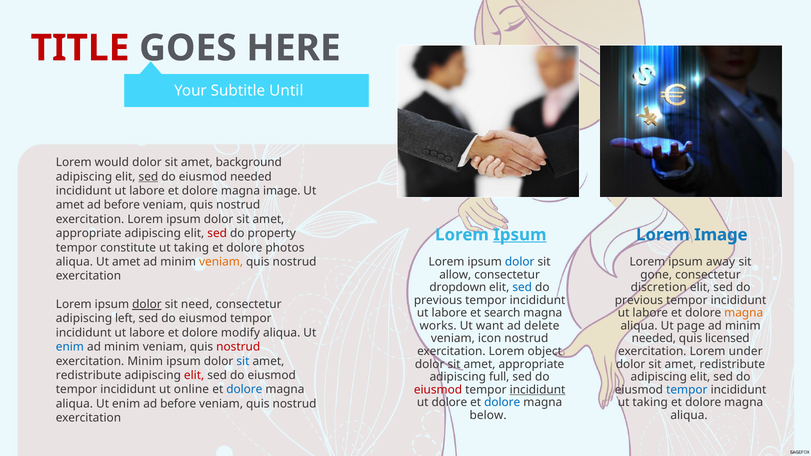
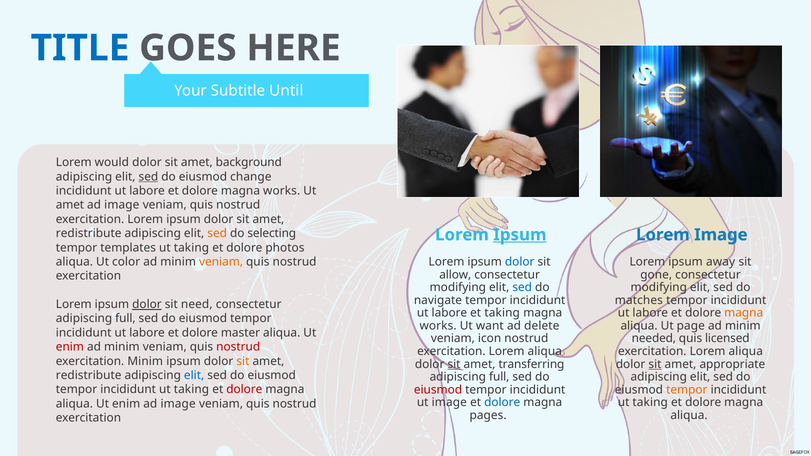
TITLE colour: red -> blue (80, 48)
eiusmod needed: needed -> change (251, 177)
dolore magna image: image -> works (282, 191)
before: before -> image (122, 205)
appropriate: appropriate -> redistribute (89, 234)
sed colour: red -> orange (217, 234)
property: property -> selecting (272, 234)
constitute: constitute -> templates (128, 248)
aliqua Ut amet: amet -> color (126, 262)
dropdown: dropdown -> modifying (458, 288)
discretion: discretion -> modifying (659, 288)
previous: previous -> navigate (438, 300)
previous: previous -> matches (639, 300)
et search: search -> taking (502, 313)
left: left -> full (125, 319)
modify: modify -> master (240, 333)
enim colour: blue -> red (70, 347)
object: object -> aliqua (545, 351)
under: under -> aliqua (746, 351)
sit colour: blue -> orange (243, 361)
sit underline: none -> present (454, 364)
appropriate: appropriate -> transferring (531, 364)
sit underline: none -> present (655, 364)
redistribute: redistribute -> appropriate (732, 364)
elit colour: red -> blue (194, 376)
online: online -> taking (191, 390)
dolore colour: blue -> red (244, 390)
incididunt underline: present -> none (538, 390)
tempor colour: blue -> orange (687, 390)
ut dolore: dolore -> image (449, 403)
enim ad before: before -> image (178, 404)
below: below -> pages (488, 415)
